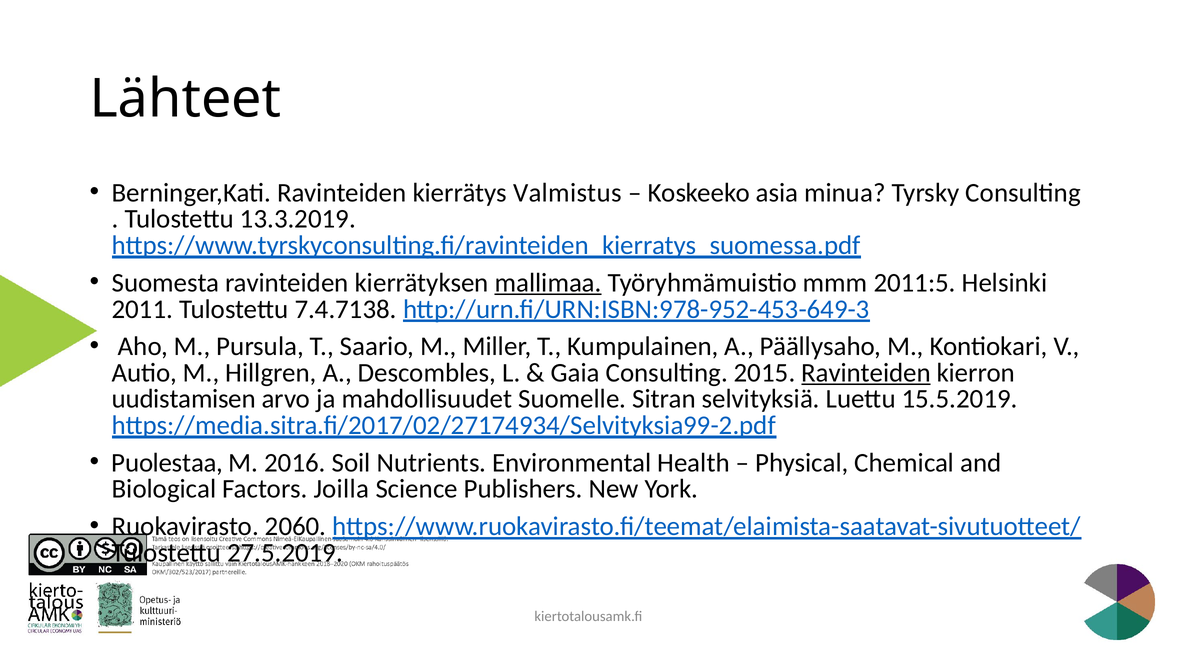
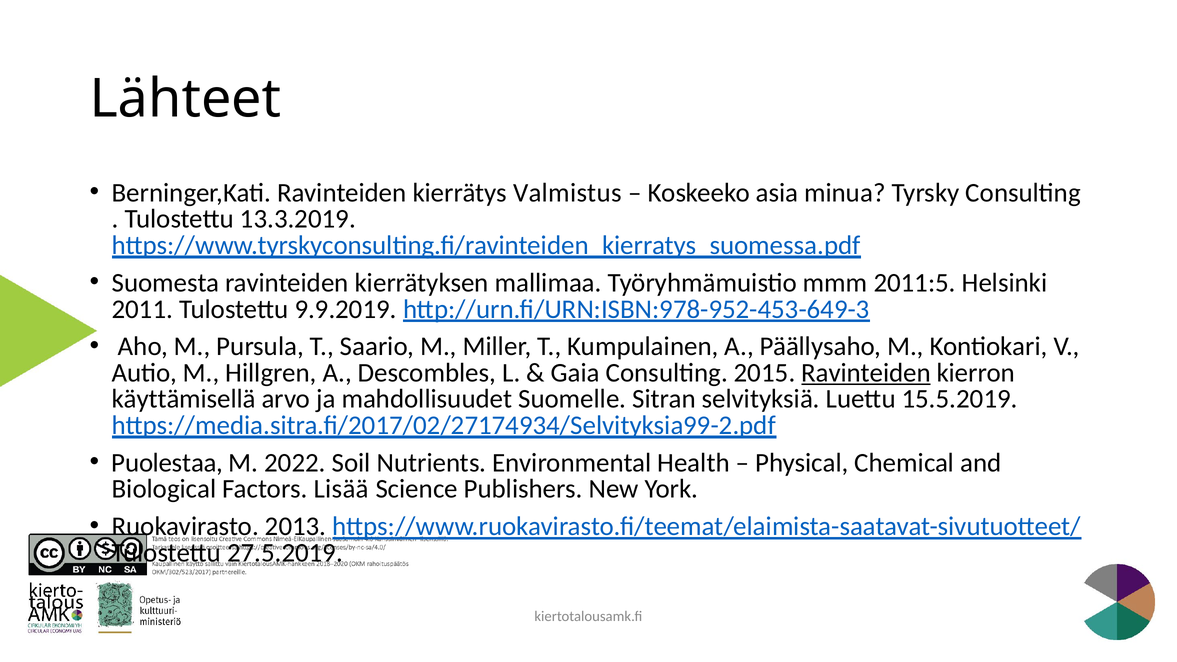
mallimaa underline: present -> none (548, 283)
7.4.7138: 7.4.7138 -> 9.9.2019 (346, 309)
uudistamisen: uudistamisen -> käyttämisellä (184, 399)
2016: 2016 -> 2022 (295, 463)
Joilla: Joilla -> Lisää (341, 489)
2060: 2060 -> 2013 (296, 526)
